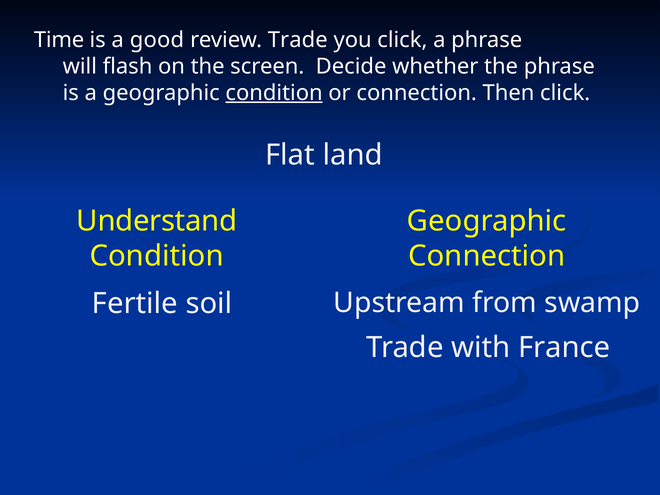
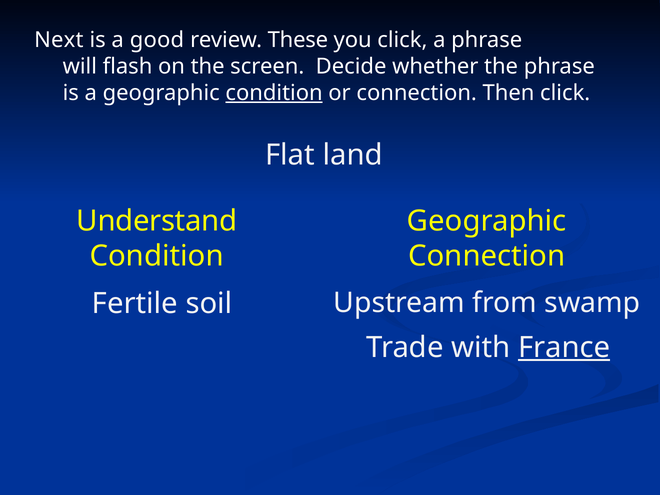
Time: Time -> Next (59, 40)
review Trade: Trade -> These (298, 40)
France underline: none -> present (564, 347)
